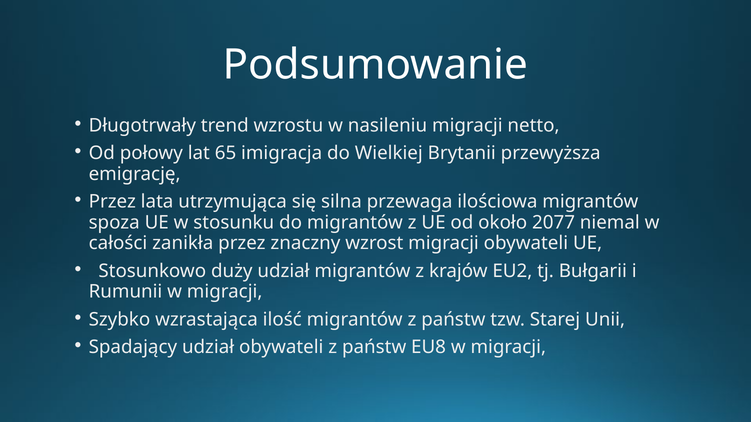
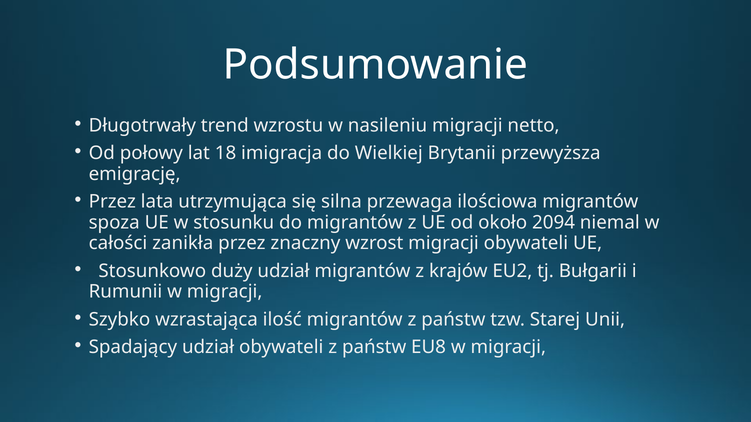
65: 65 -> 18 (226, 153)
2077: 2077 -> 2094 (554, 223)
